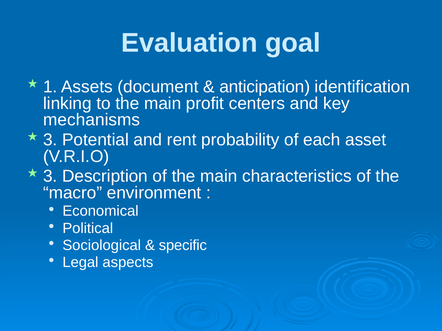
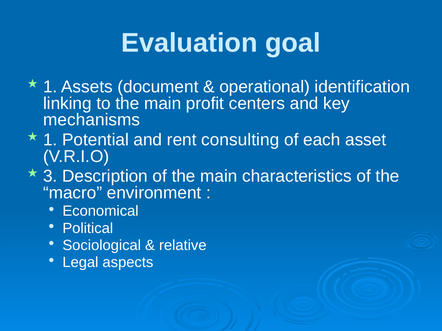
anticipation: anticipation -> operational (265, 87)
3: 3 -> 1 (50, 140)
probability: probability -> consulting (240, 140)
specific: specific -> relative (183, 246)
